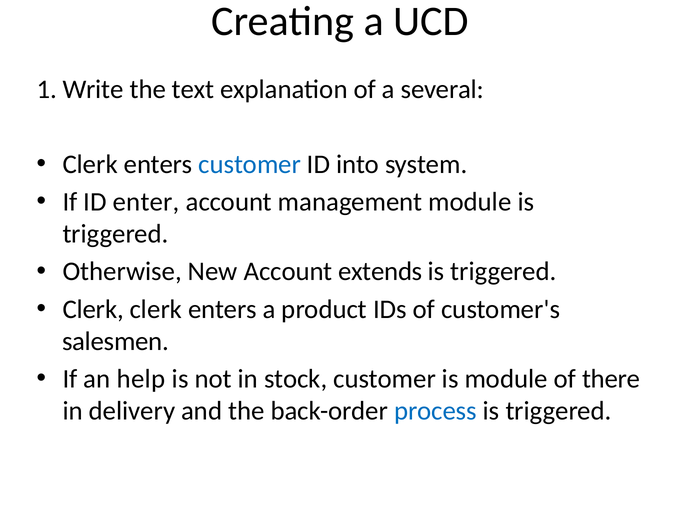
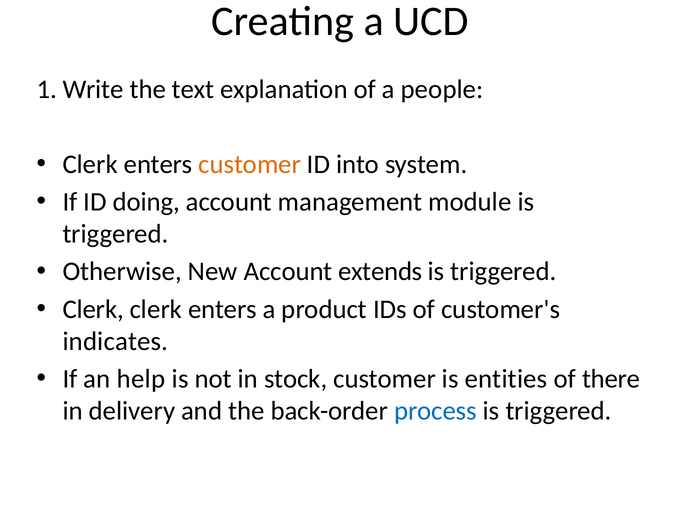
several: several -> people (442, 89)
customer colour: blue -> orange (250, 164)
enter: enter -> doing (146, 202)
salesmen: salesmen -> indicates (115, 342)
is module: module -> entities (506, 379)
